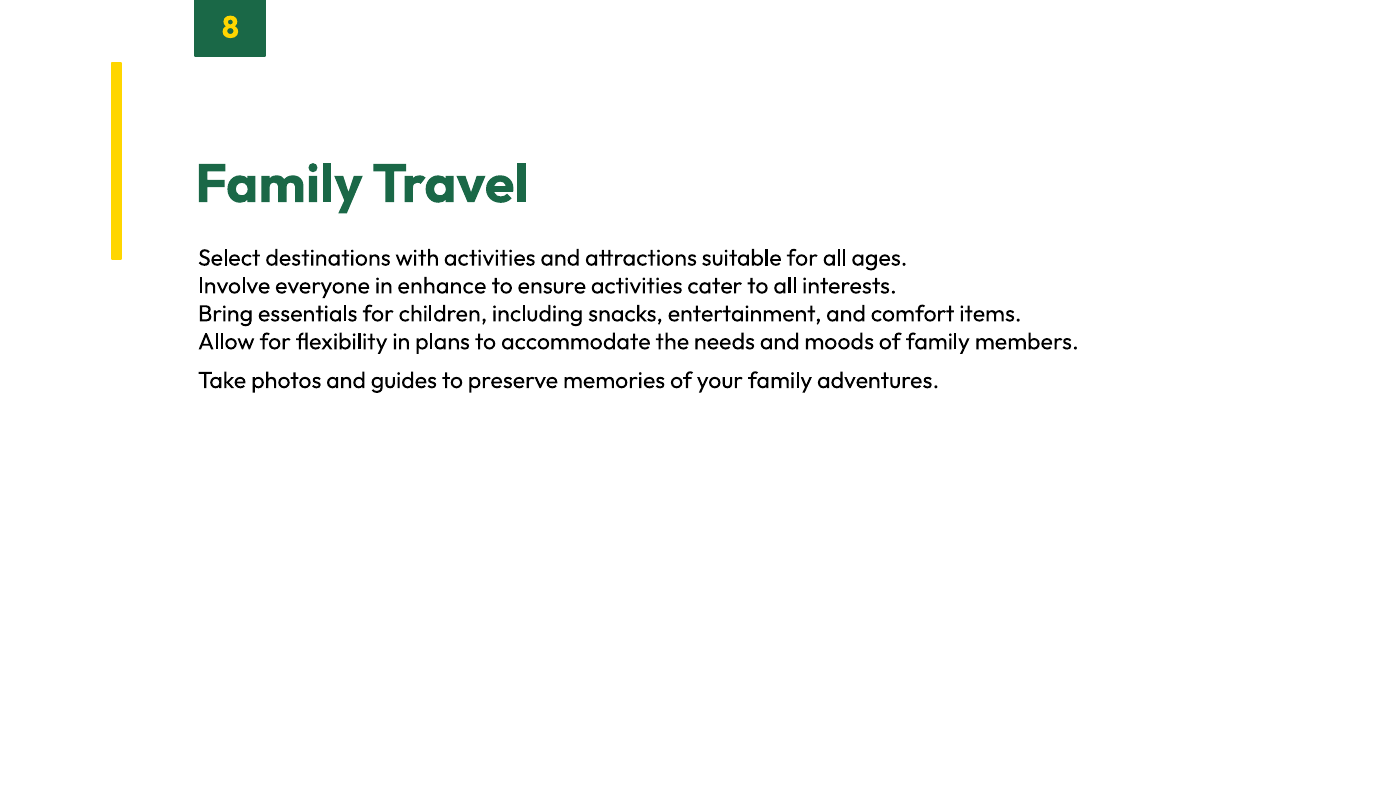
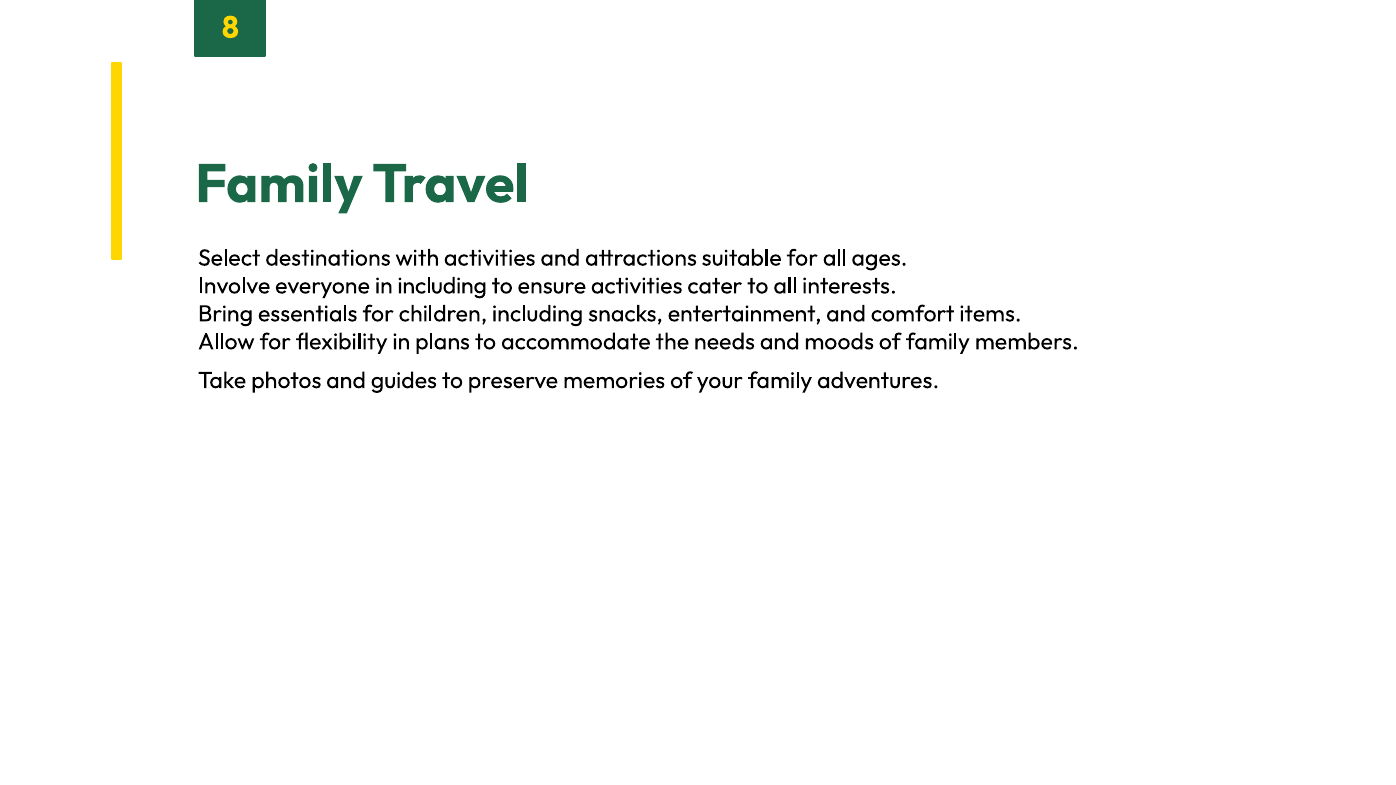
in enhance: enhance -> including (442, 286)
